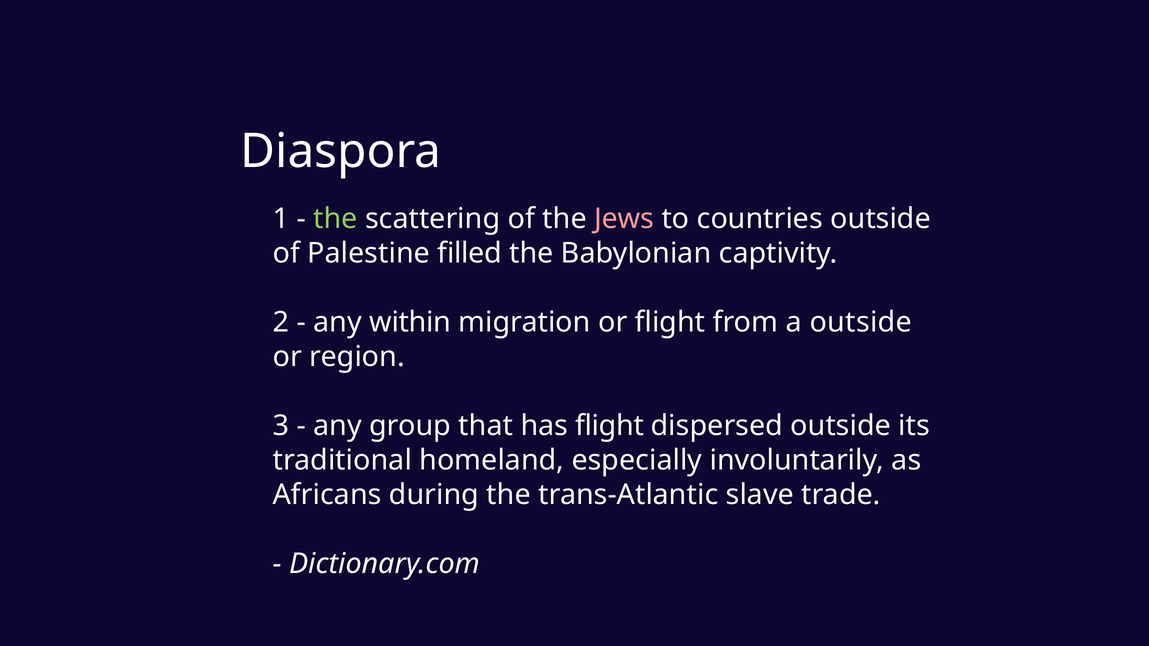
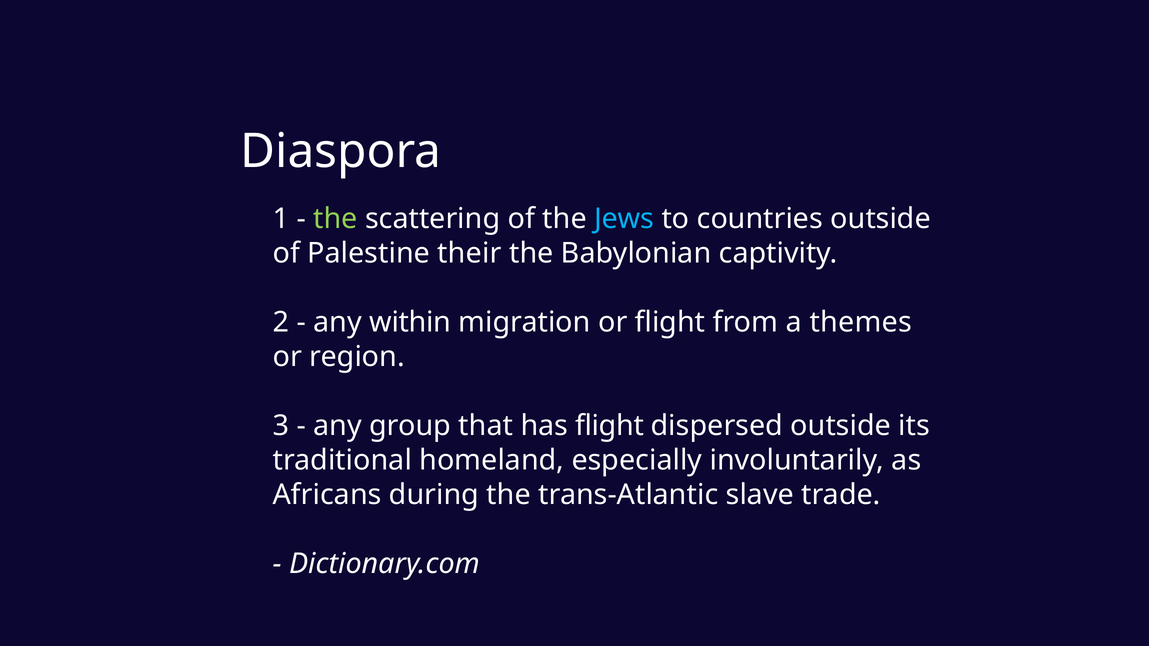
Jews colour: pink -> light blue (624, 219)
filled: filled -> their (470, 254)
a outside: outside -> themes (861, 323)
